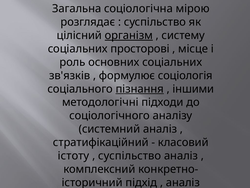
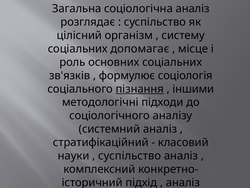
соціологічна мірою: мірою -> аналіз (193, 9)
організм underline: present -> none (129, 35)
просторові: просторові -> допомагає (140, 49)
істоту: істоту -> науки (74, 155)
